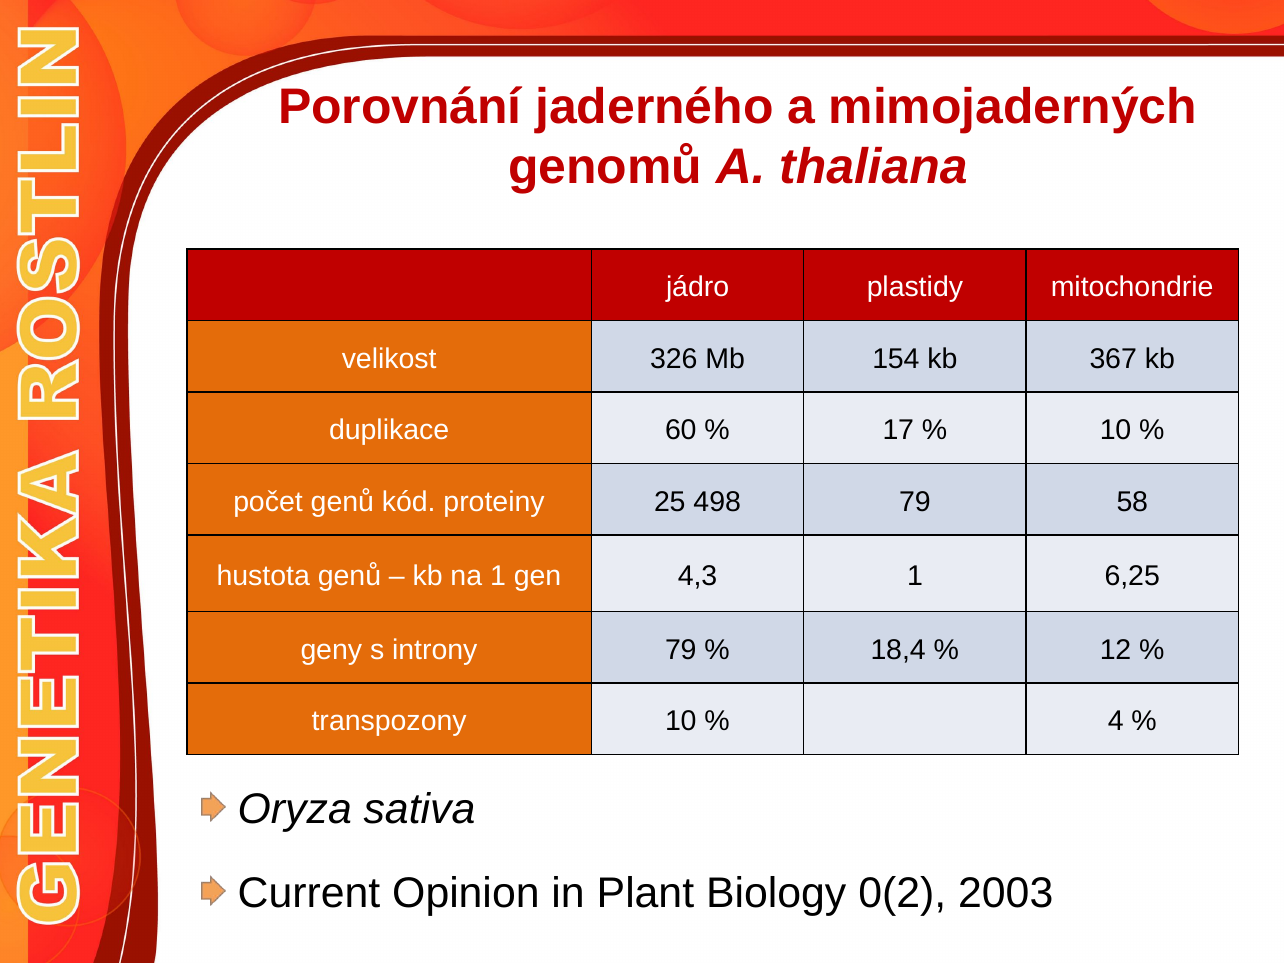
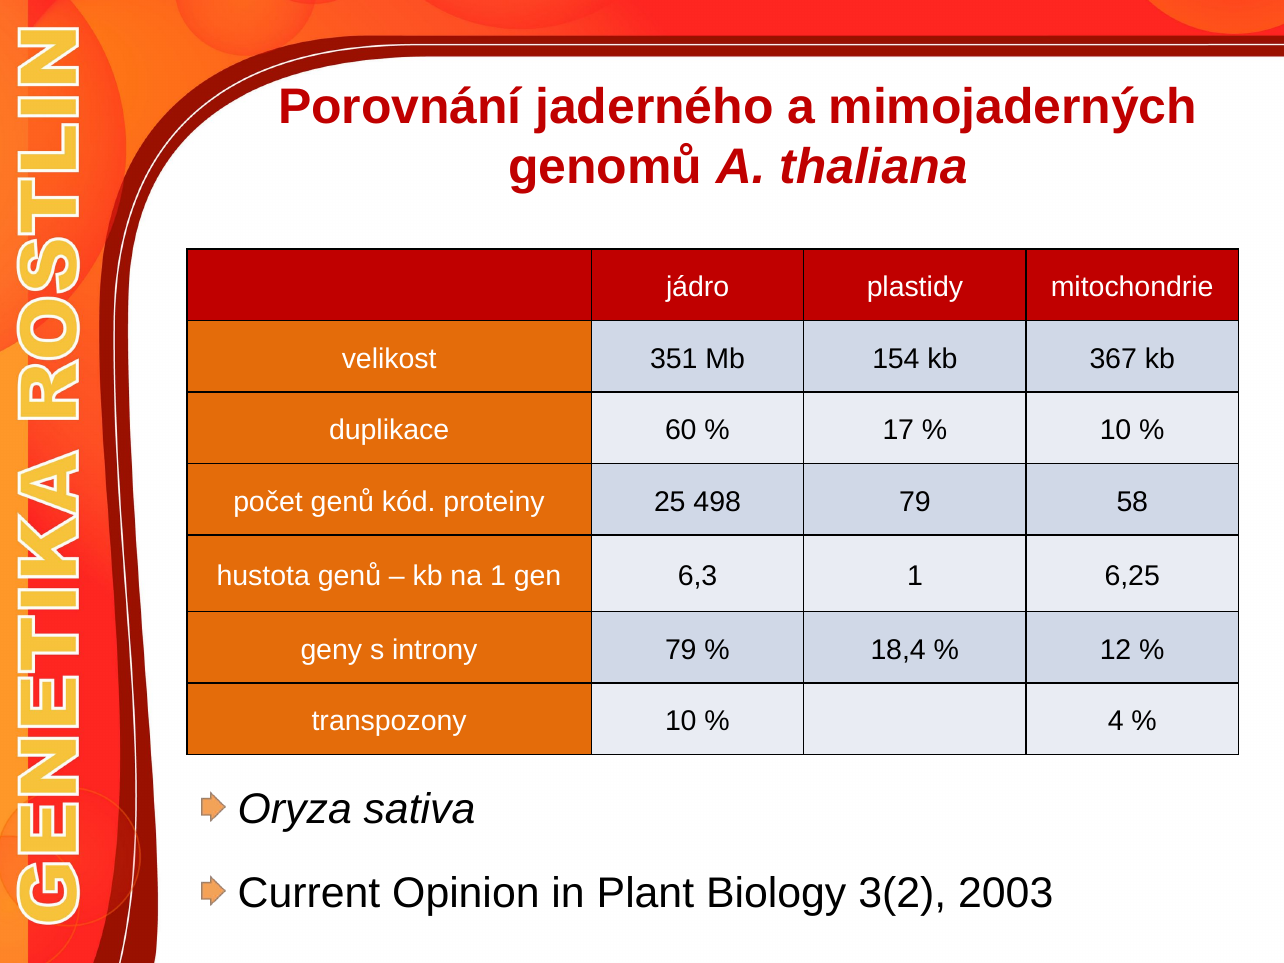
326: 326 -> 351 (674, 359)
4,3: 4,3 -> 6,3 (698, 576)
0(2: 0(2 -> 3(2 (902, 893)
